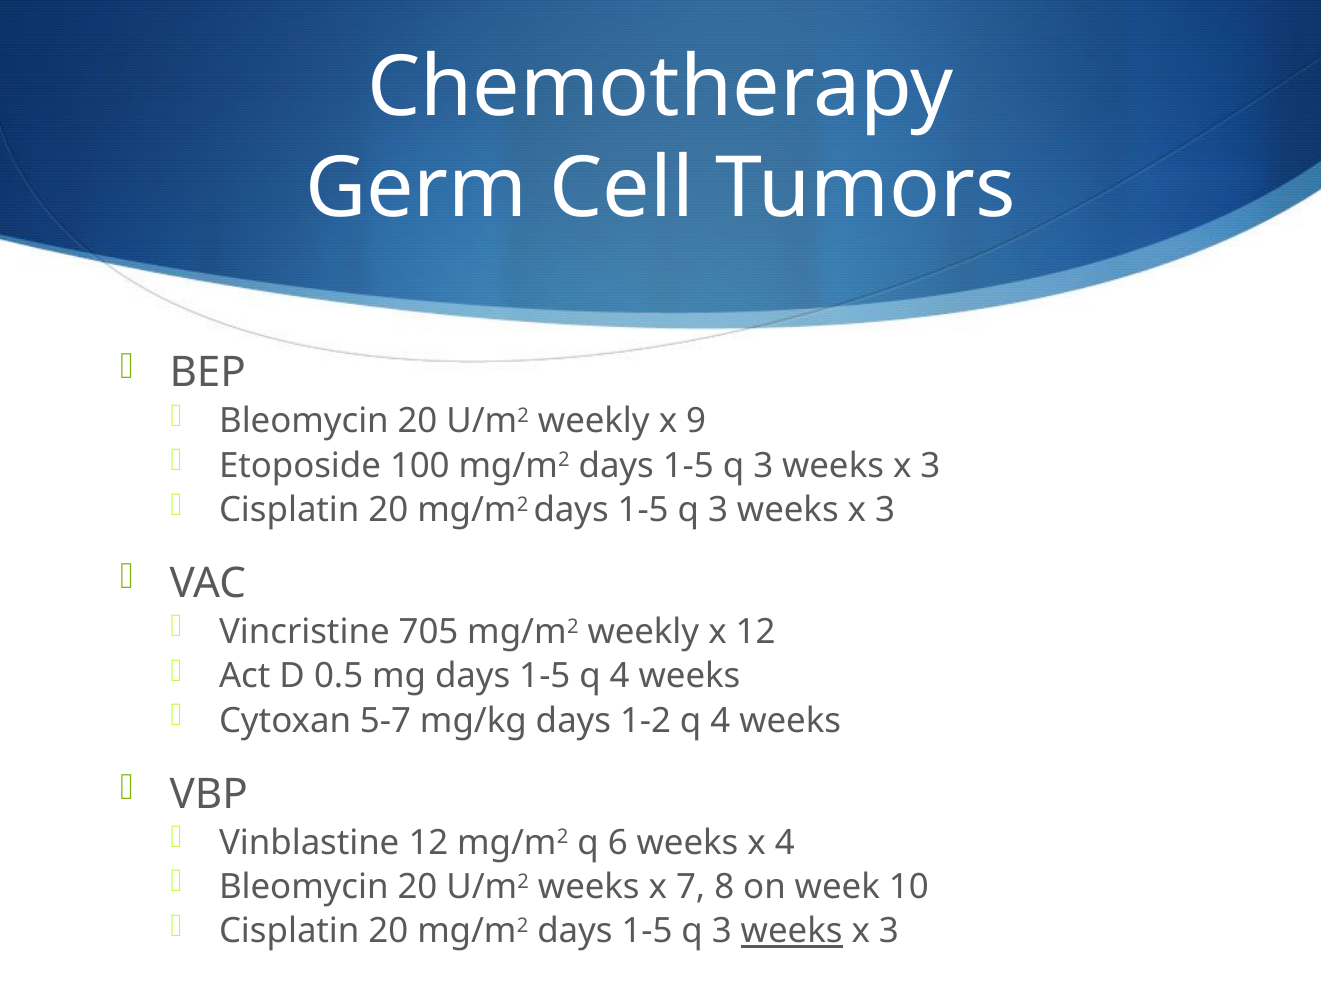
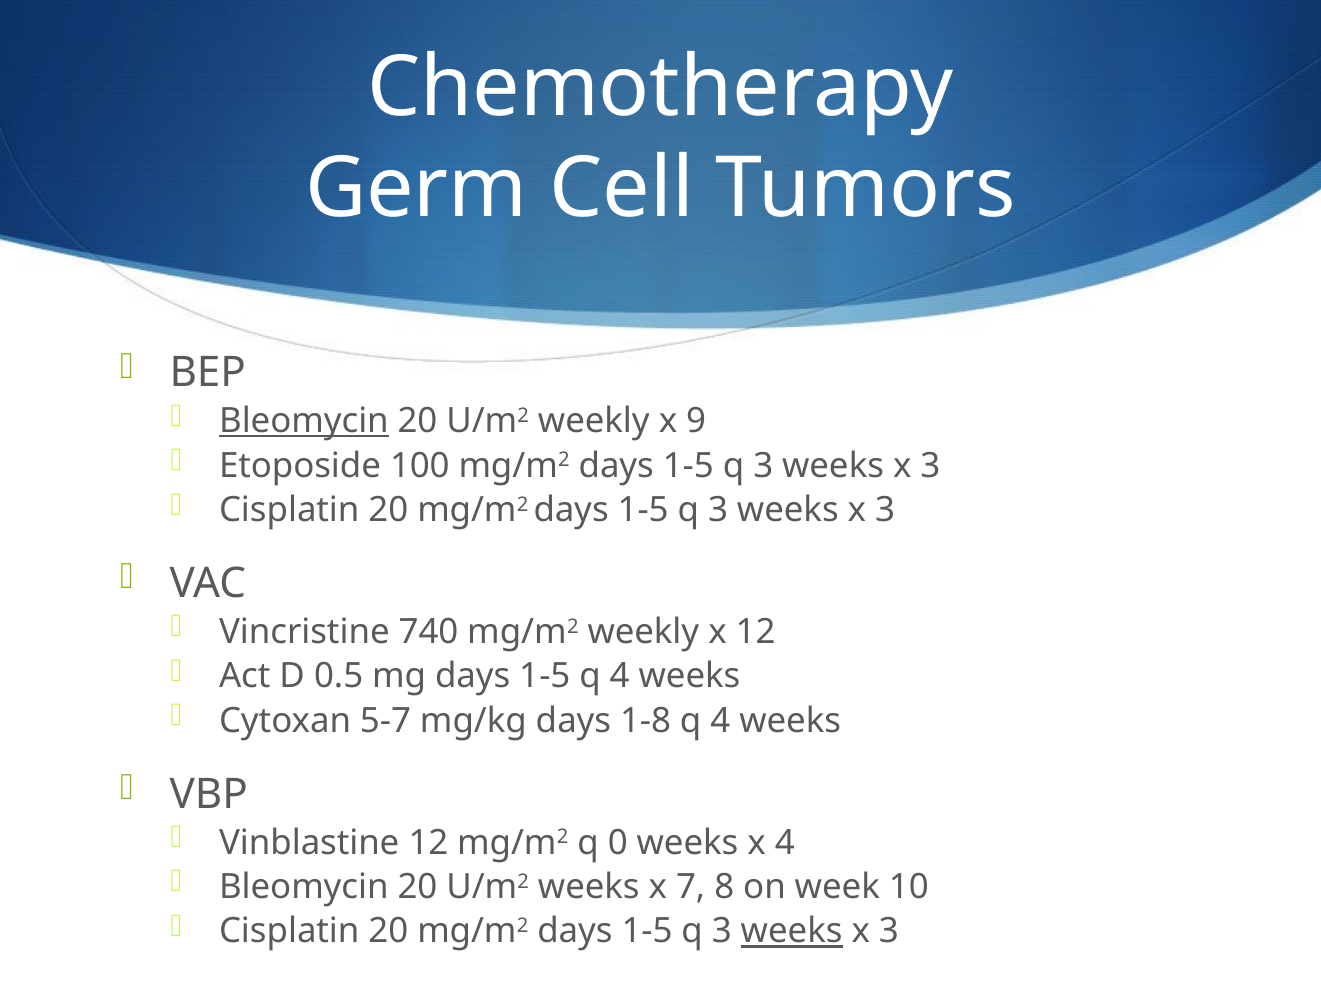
Bleomycin underline: none -> present (304, 421)
705: 705 -> 740 (428, 632)
1-2: 1-2 -> 1-8 (646, 721)
6: 6 -> 0 (618, 842)
